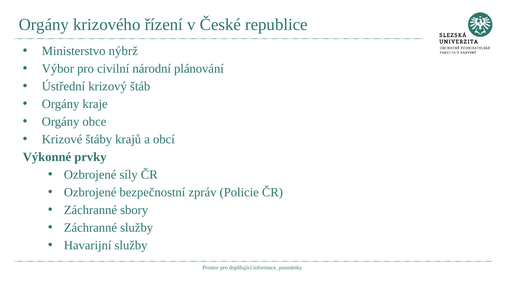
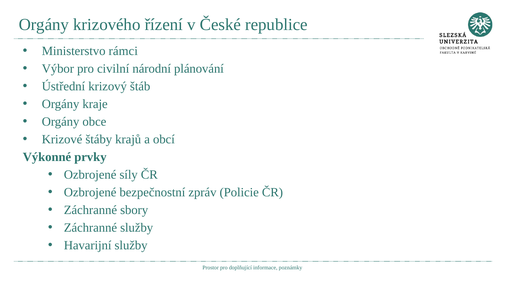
nýbrž: nýbrž -> rámci (123, 51)
